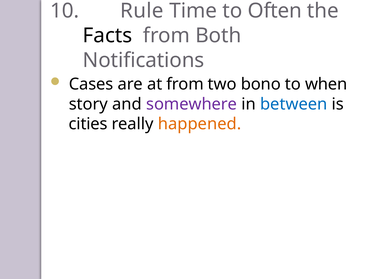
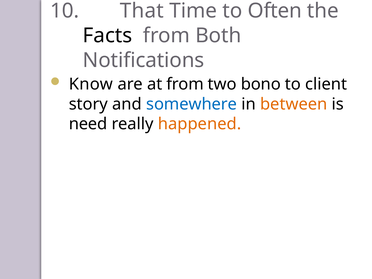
Rule: Rule -> That (142, 11)
Cases: Cases -> Know (91, 84)
when: when -> client (326, 84)
somewhere colour: purple -> blue (192, 104)
between colour: blue -> orange (294, 104)
cities: cities -> need (88, 124)
